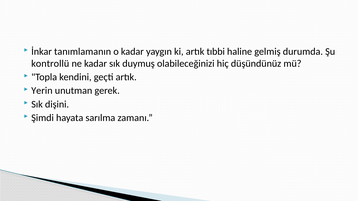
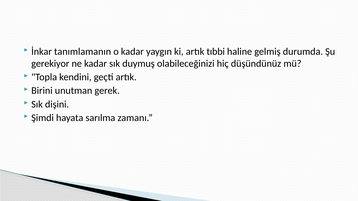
kontrollü: kontrollü -> gerekiyor (50, 64)
Yerin: Yerin -> Birini (42, 91)
